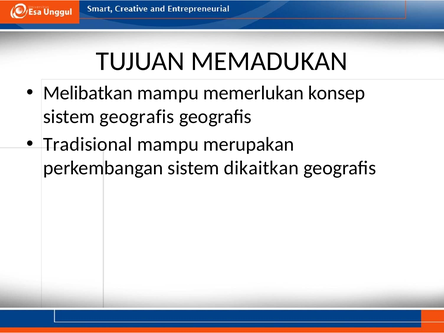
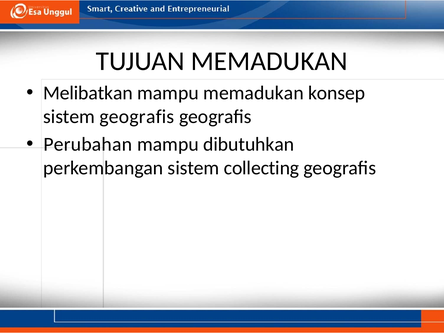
mampu memerlukan: memerlukan -> memadukan (254, 93)
Tradisional: Tradisional -> Perubahan (88, 144)
merupakan: merupakan -> dibutuhkan (249, 144)
dikaitkan: dikaitkan -> collecting (262, 168)
